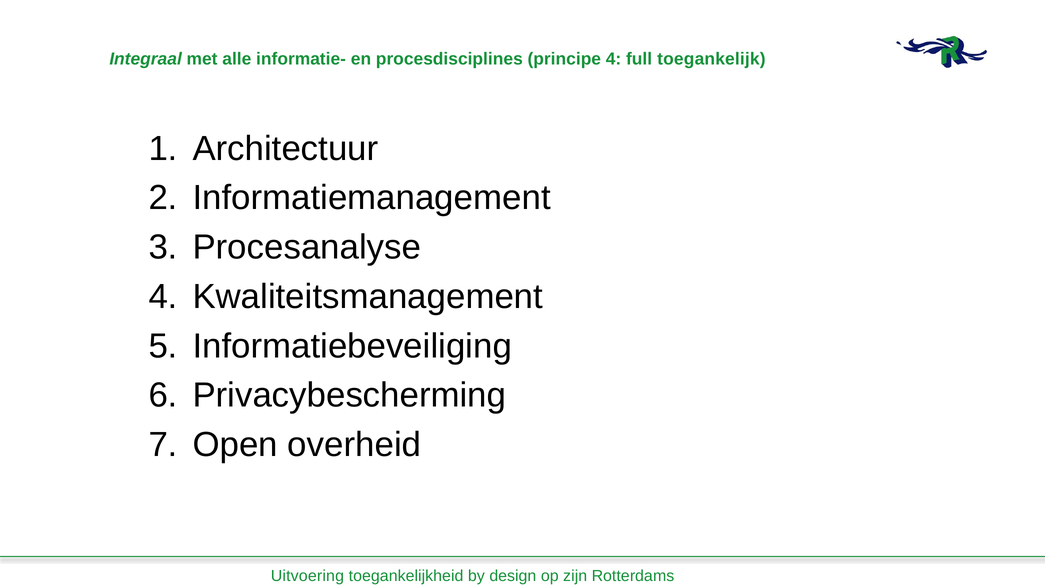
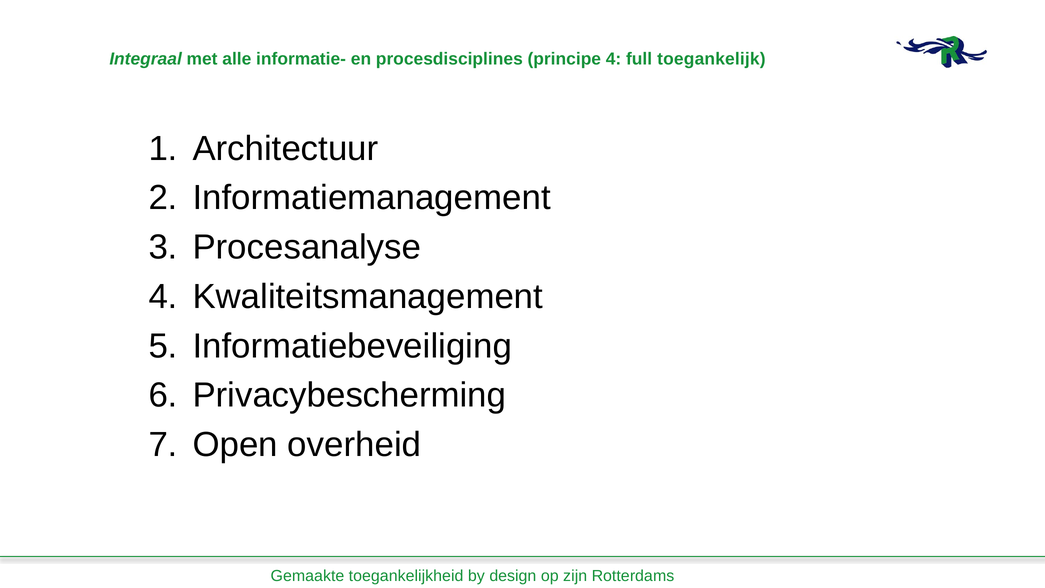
Uitvoering: Uitvoering -> Gemaakte (307, 576)
